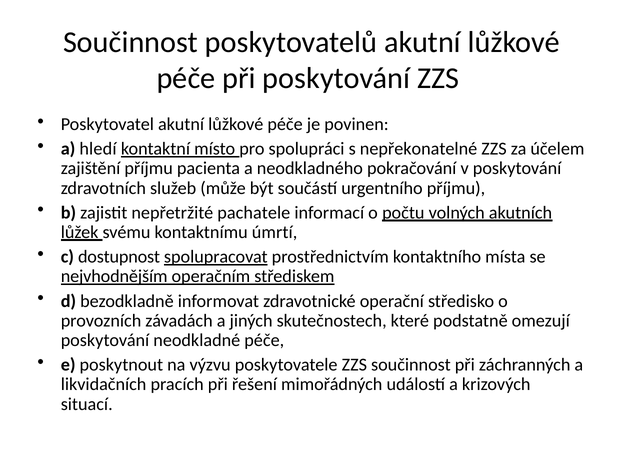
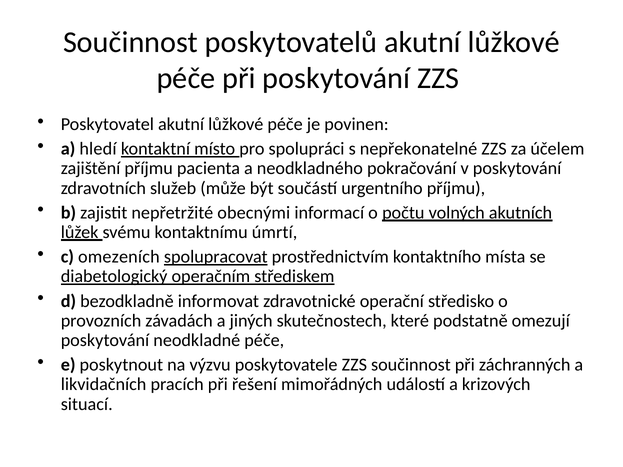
pachatele: pachatele -> obecnými (254, 213)
dostupnost: dostupnost -> omezeních (119, 257)
nejvhodnějším: nejvhodnějším -> diabetologický (114, 277)
